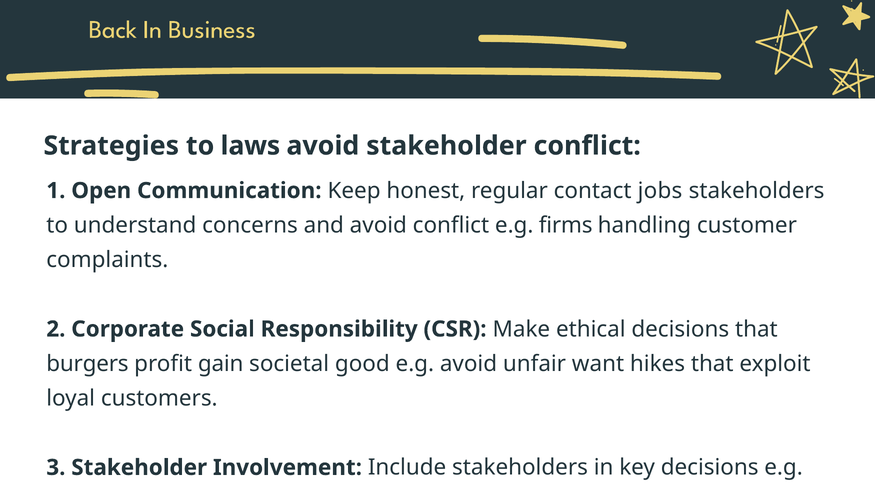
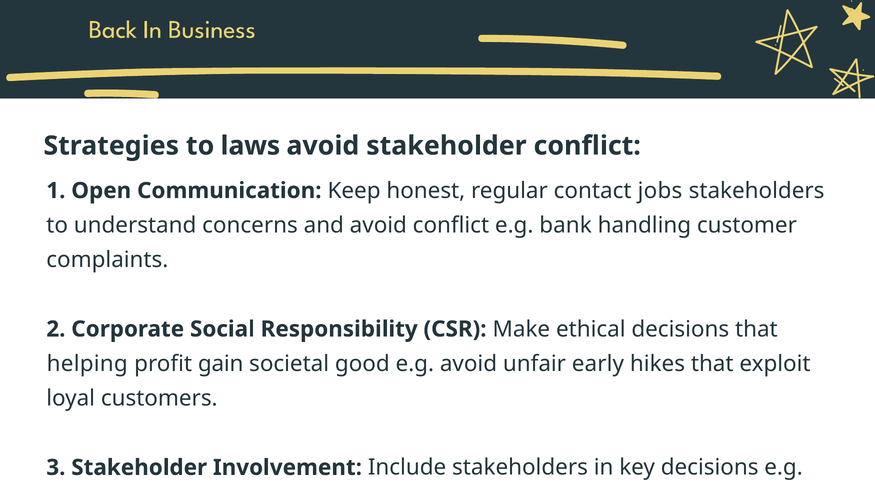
firms: firms -> bank (566, 225)
burgers: burgers -> helping (87, 364)
want: want -> early (598, 364)
